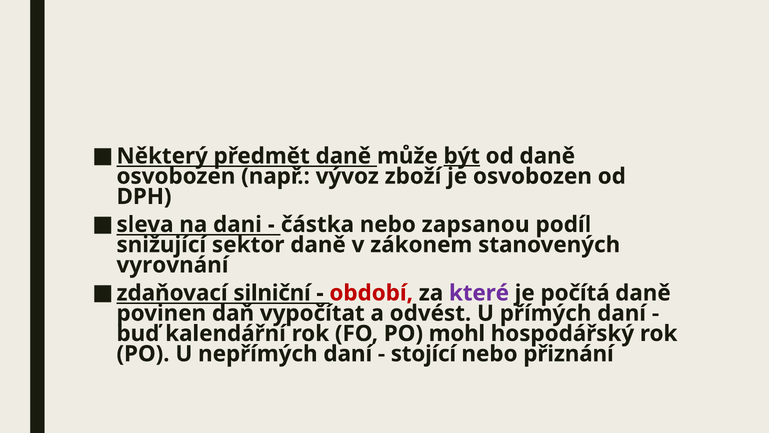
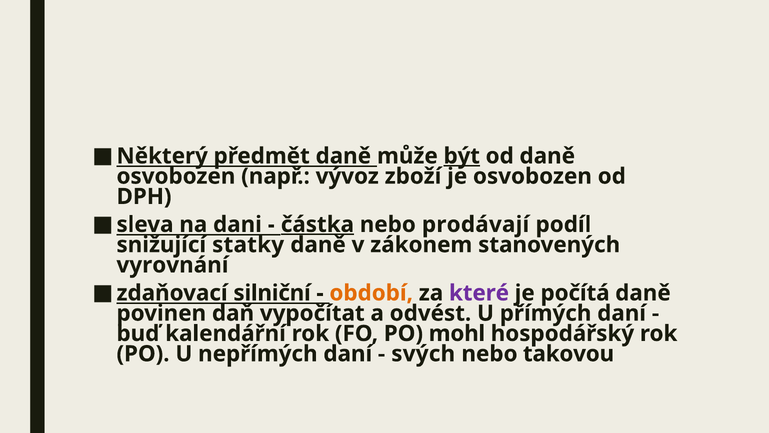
částka underline: none -> present (317, 224)
zapsanou: zapsanou -> prodávají (476, 224)
sektor: sektor -> statky (248, 245)
období colour: red -> orange (371, 293)
stojící: stojící -> svých (423, 353)
přiznání: přiznání -> takovou (569, 353)
